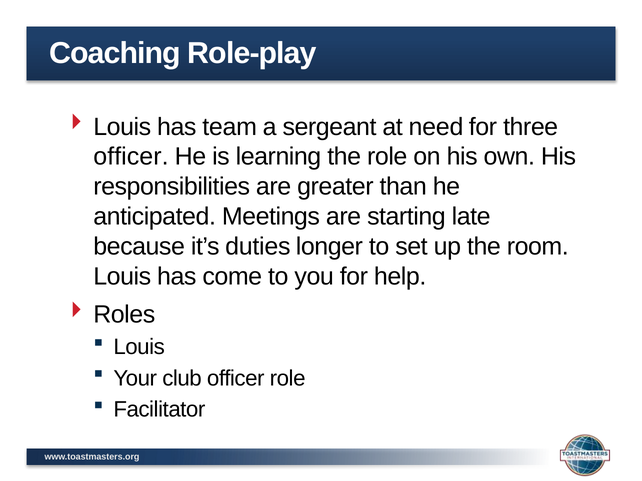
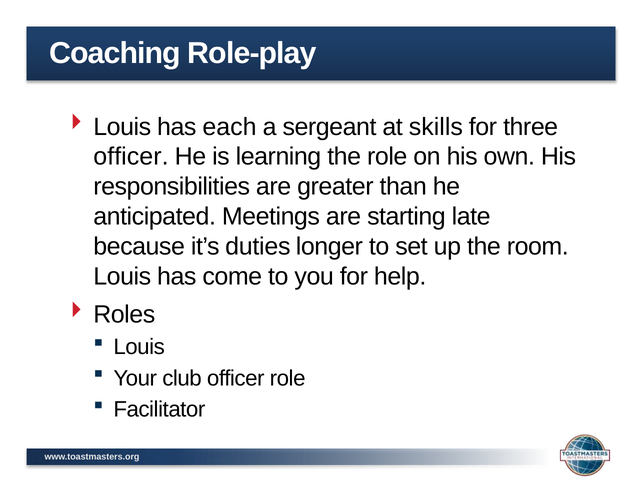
team: team -> each (230, 127)
need: need -> skills (436, 127)
